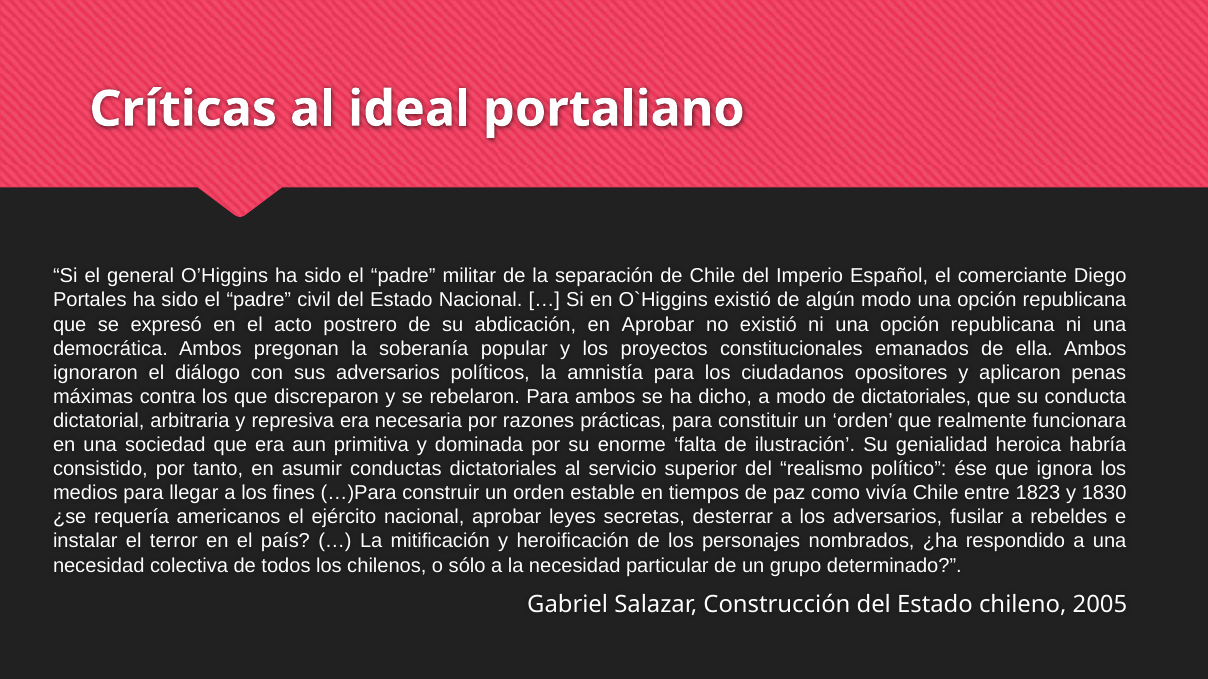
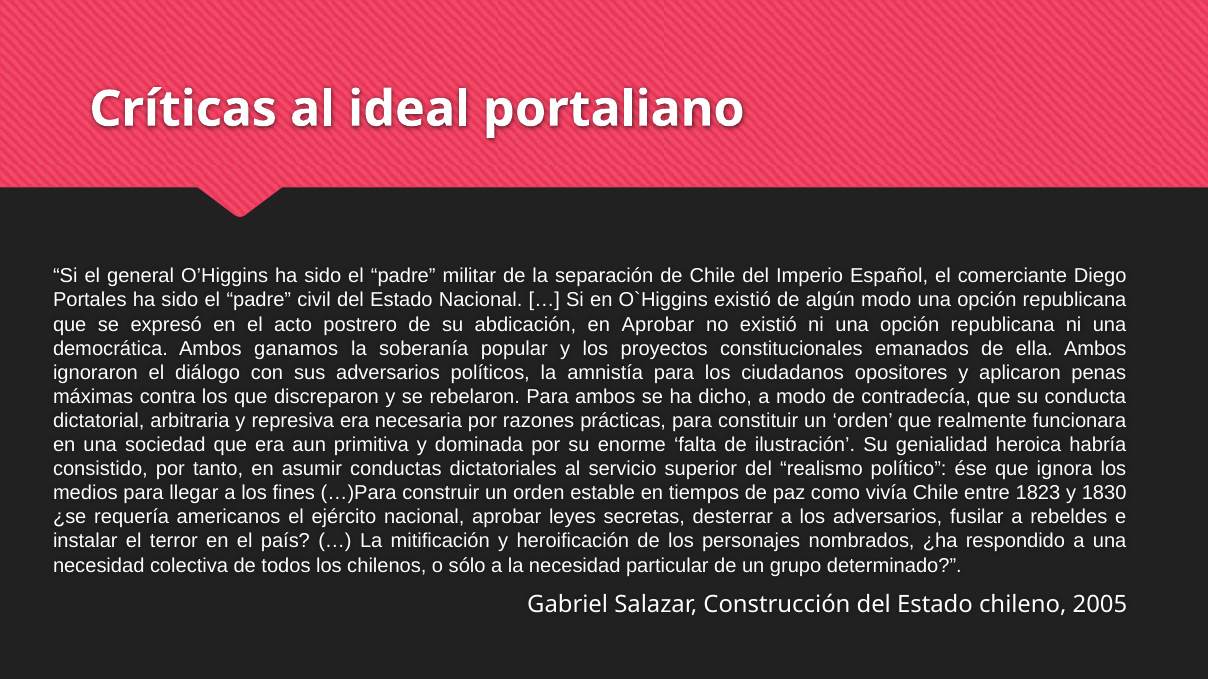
pregonan: pregonan -> ganamos (296, 349)
de dictatoriales: dictatoriales -> contradecía (916, 397)
